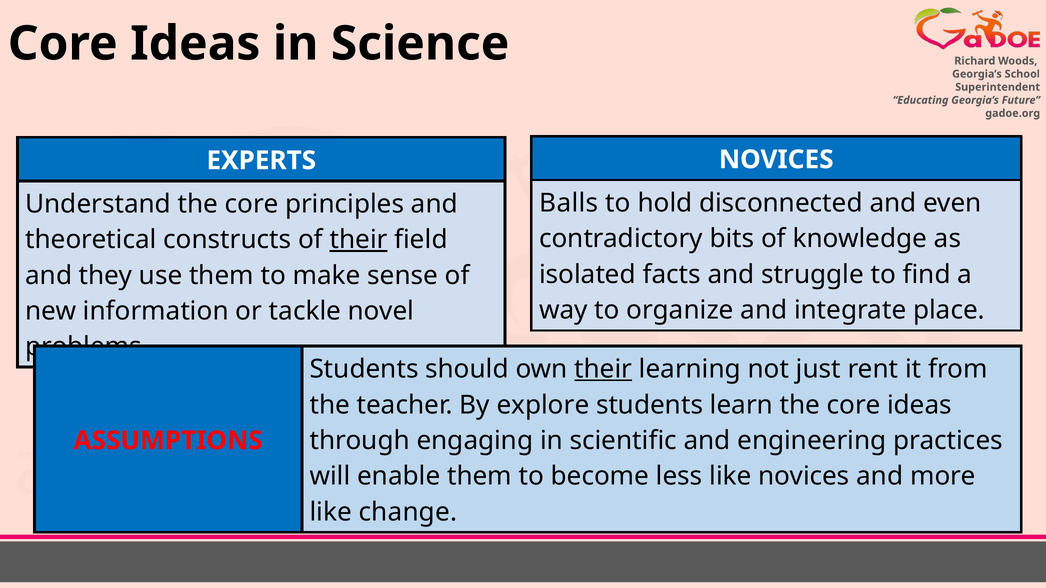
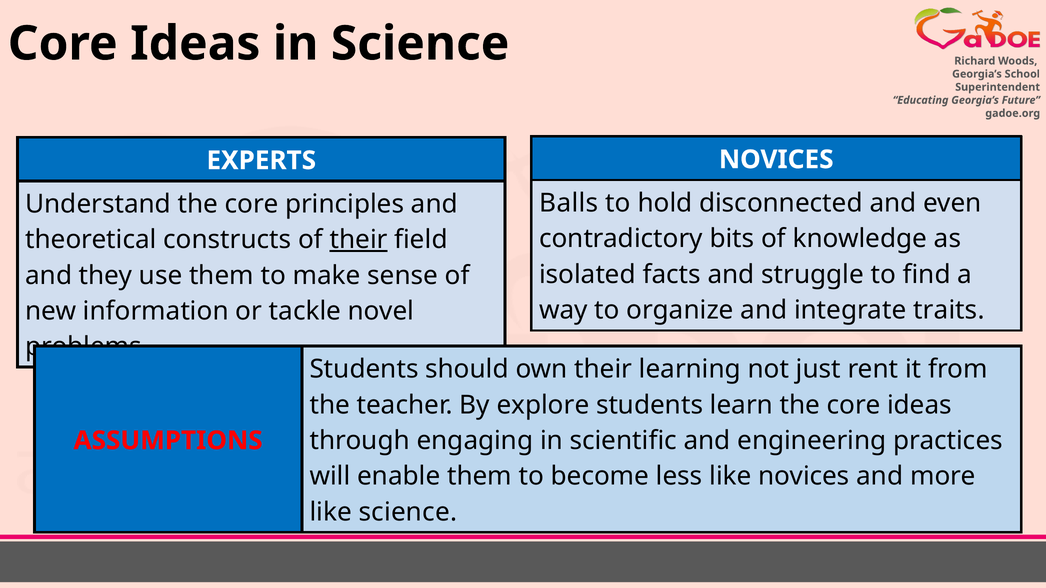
place: place -> traits (949, 310)
their underline: present -> none (603, 369)
like change: change -> science (408, 512)
